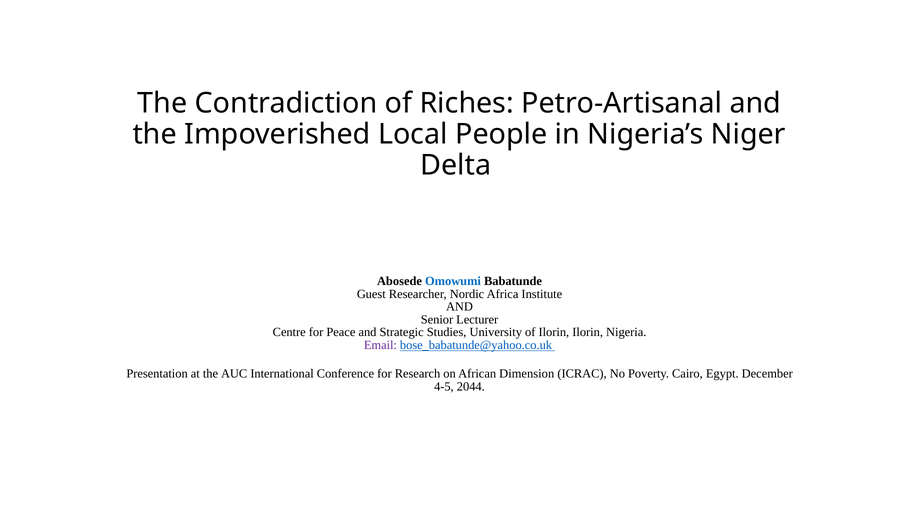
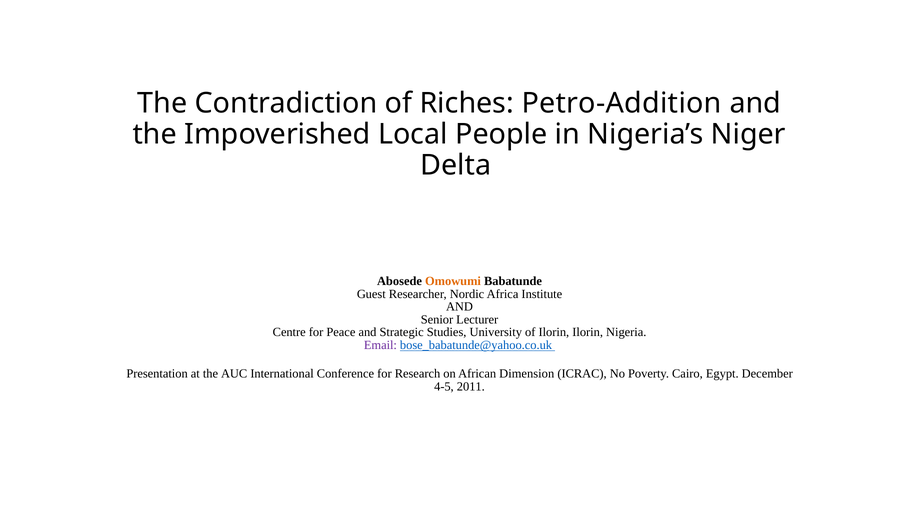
Petro-Artisanal: Petro-Artisanal -> Petro-Addition (622, 103)
Omowumi colour: blue -> orange (453, 281)
2044: 2044 -> 2011 (471, 387)
